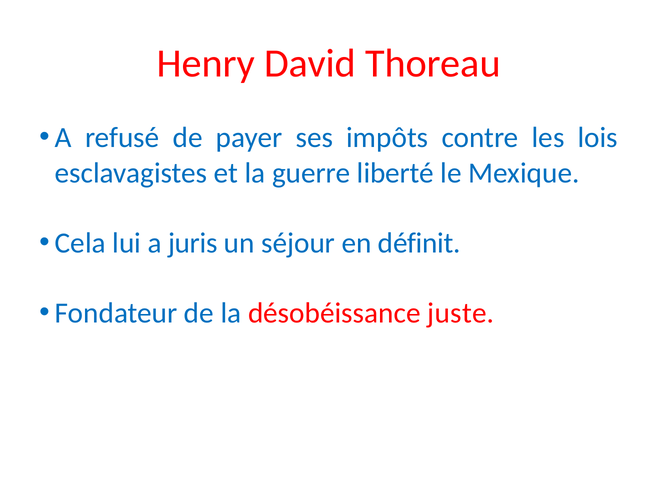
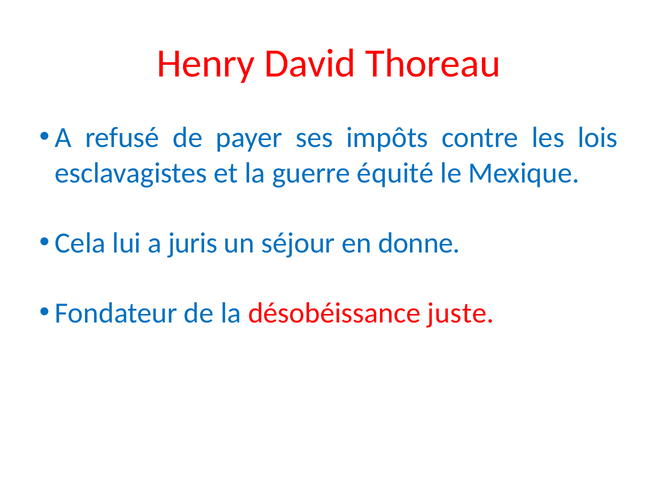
liberté: liberté -> équité (395, 173)
définit: définit -> donne (419, 243)
